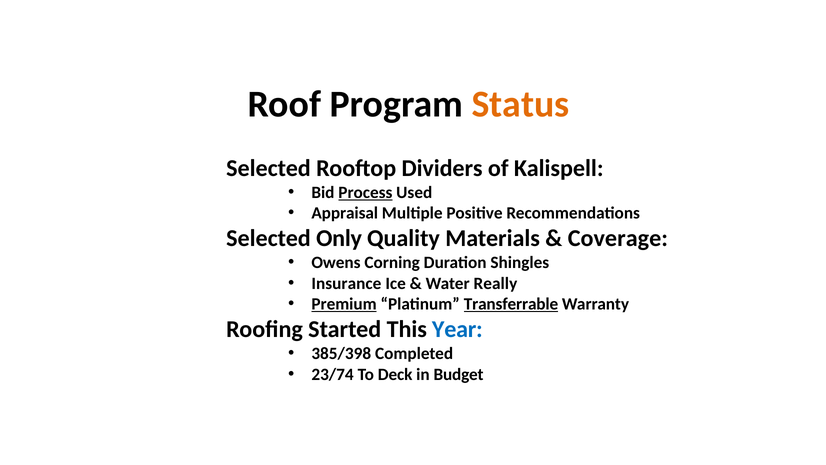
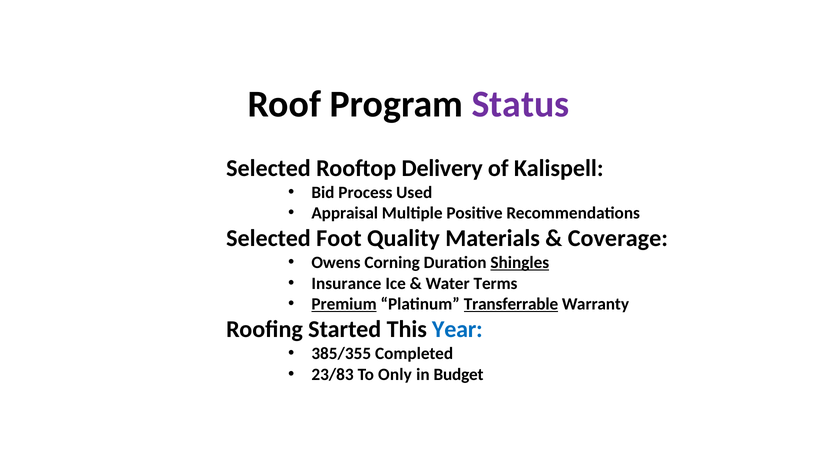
Status colour: orange -> purple (520, 104)
Dividers: Dividers -> Delivery (442, 168)
Process underline: present -> none (365, 192)
Only: Only -> Foot (339, 238)
Shingles underline: none -> present (520, 262)
Really: Really -> Terms (495, 283)
385/398: 385/398 -> 385/355 (341, 353)
23/74: 23/74 -> 23/83 (333, 374)
Deck: Deck -> Only (395, 374)
